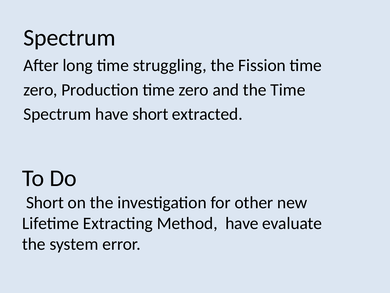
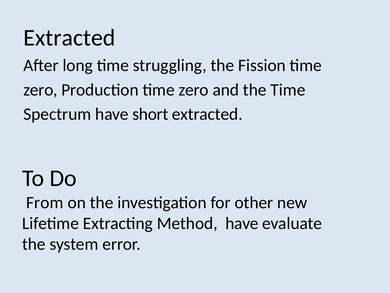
Spectrum: Spectrum -> Extracted (69, 38)
Short: Short -> From (45, 202)
